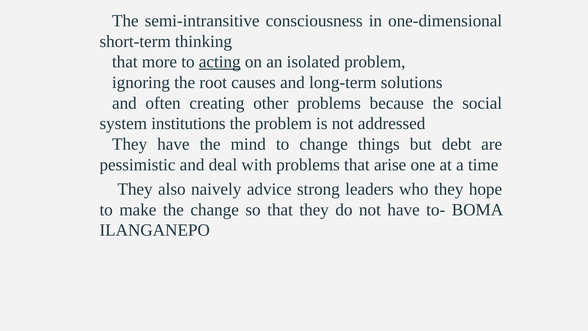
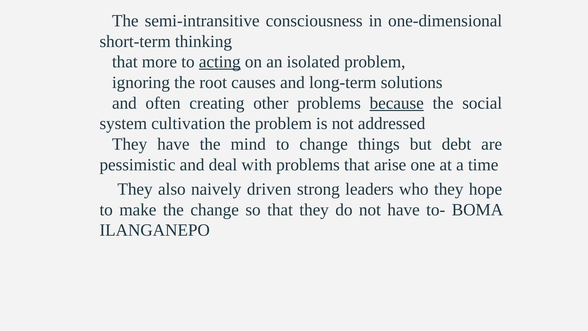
because underline: none -> present (397, 103)
institutions: institutions -> cultivation (188, 123)
advice: advice -> driven (269, 189)
